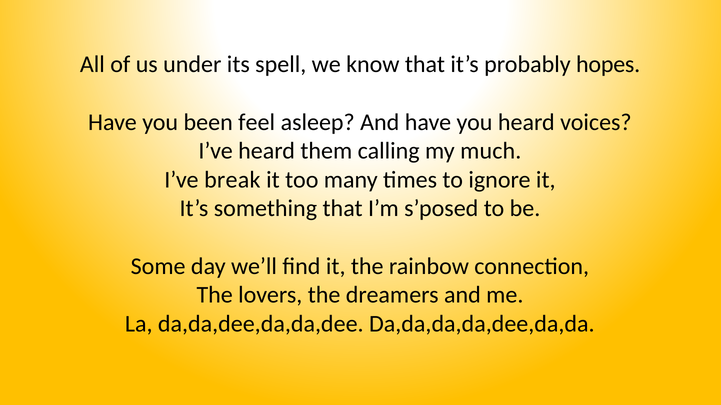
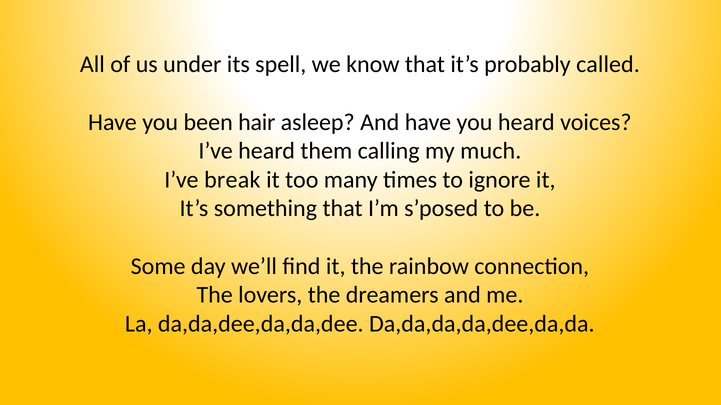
hopes: hopes -> called (608, 65)
feel: feel -> hair (257, 122)
